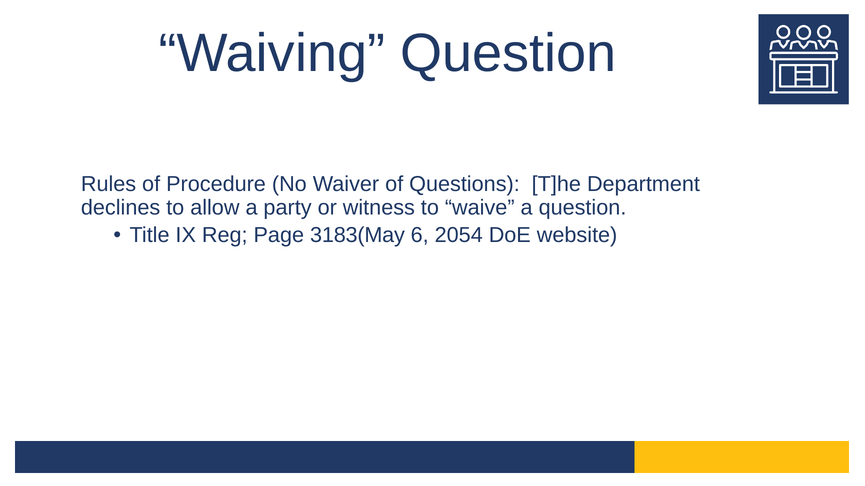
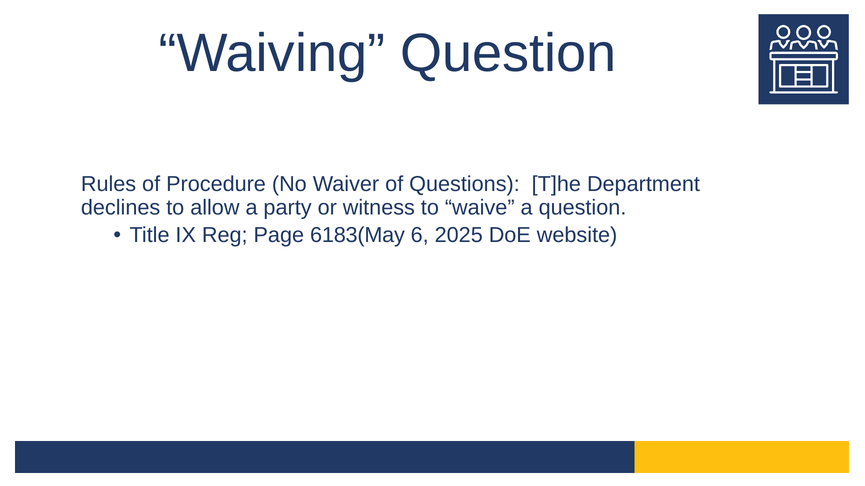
3183(May: 3183(May -> 6183(May (357, 236)
2054: 2054 -> 2025 (459, 236)
